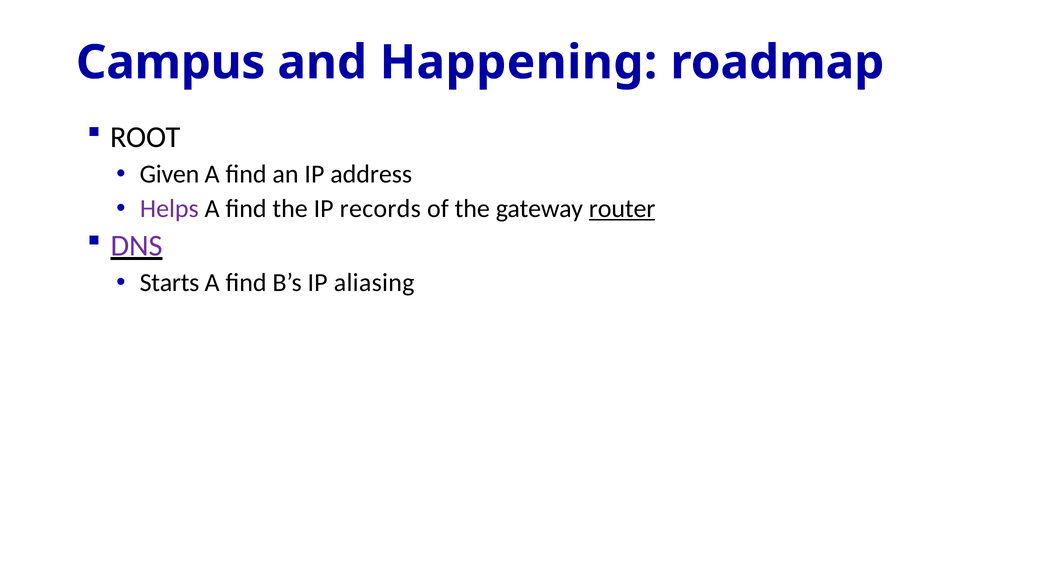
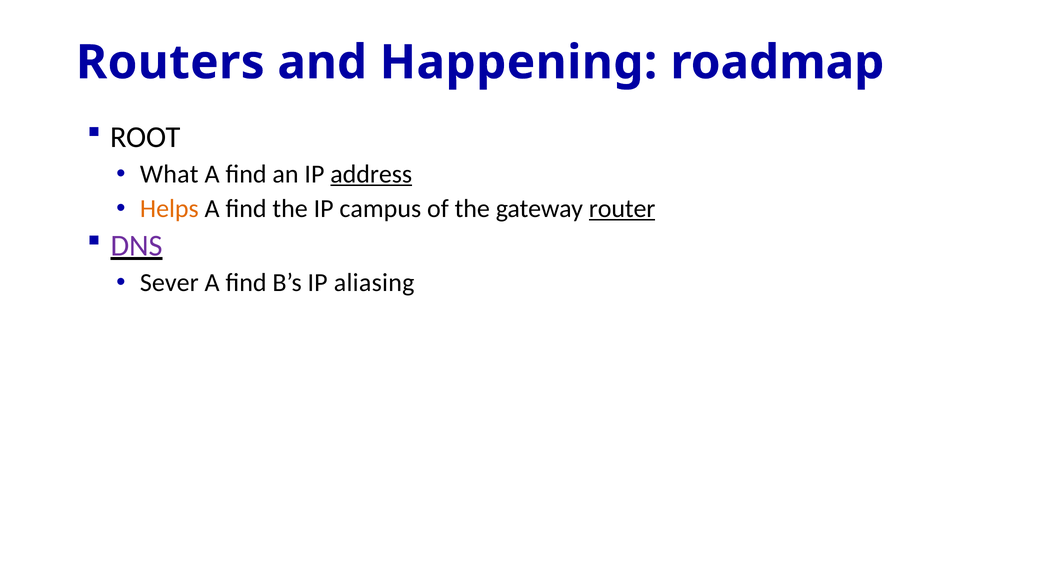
Campus: Campus -> Routers (170, 63)
Given: Given -> What (169, 174)
address underline: none -> present (371, 174)
Helps colour: purple -> orange (169, 209)
records: records -> campus (380, 209)
Starts: Starts -> Sever (169, 282)
